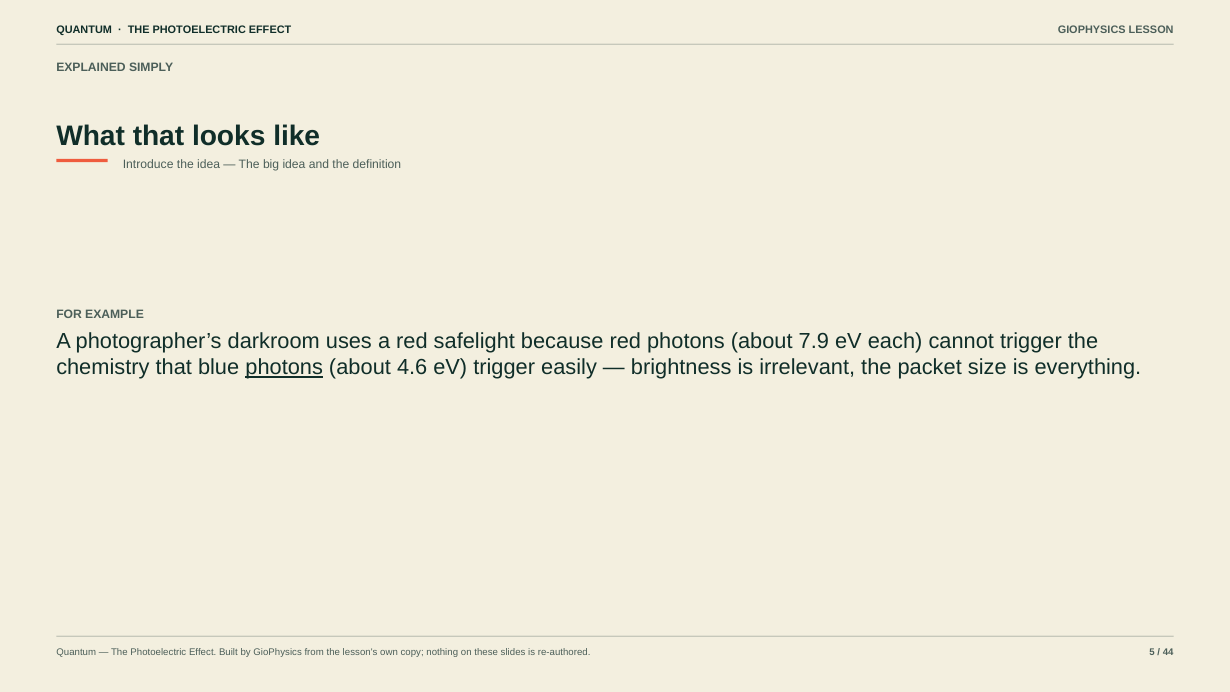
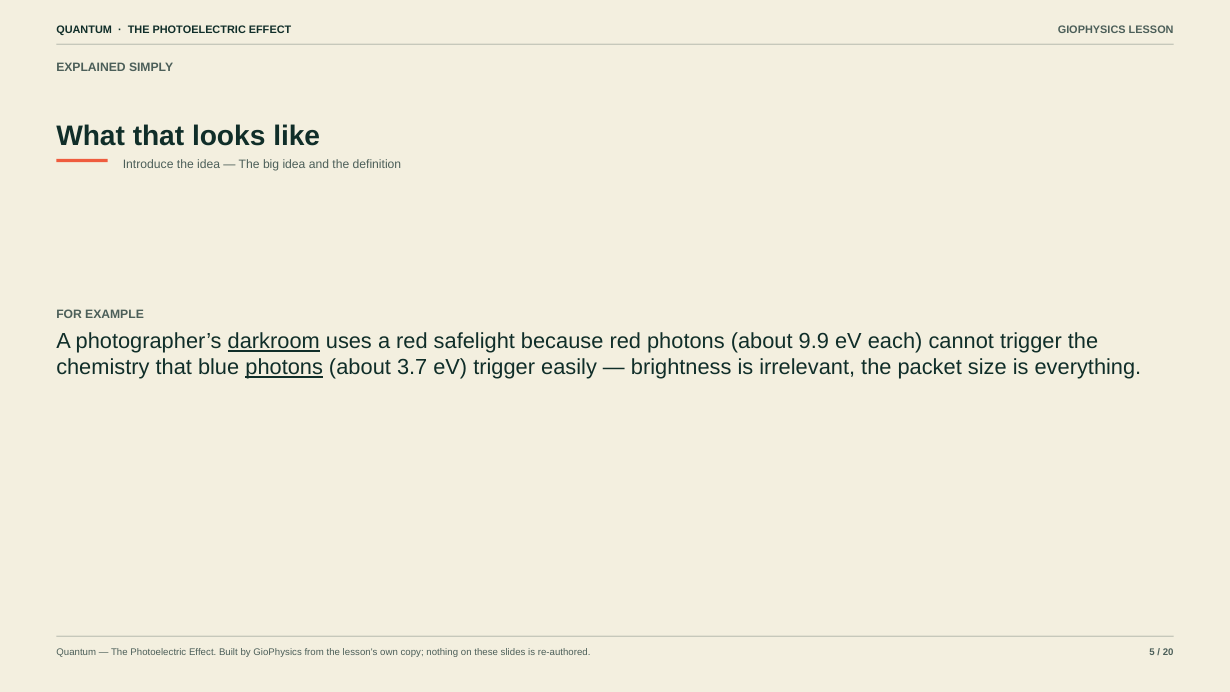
darkroom underline: none -> present (274, 342)
7.9: 7.9 -> 9.9 (814, 342)
4.6: 4.6 -> 3.7 (412, 368)
44: 44 -> 20 (1168, 652)
